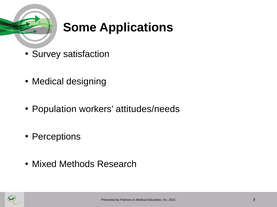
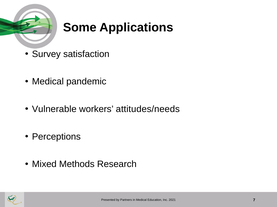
designing: designing -> pandemic (86, 82)
Population: Population -> Vulnerable (54, 109)
